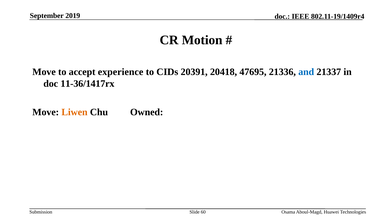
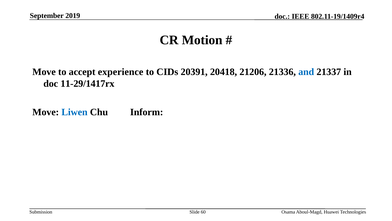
47695: 47695 -> 21206 (253, 72)
11-36/1417rx: 11-36/1417rx -> 11-29/1417rx (87, 84)
Liwen colour: orange -> blue (75, 112)
Owned: Owned -> Inform (147, 112)
